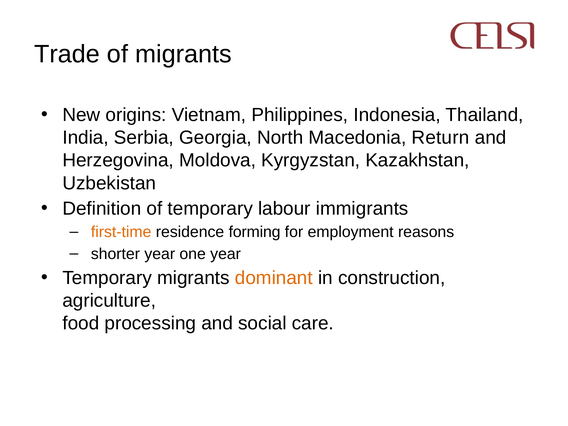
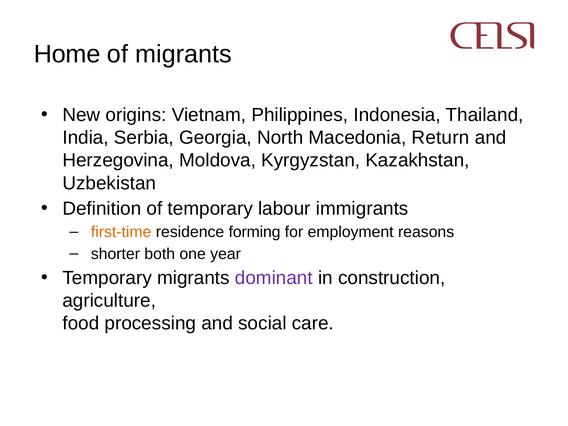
Trade: Trade -> Home (67, 54)
shorter year: year -> both (160, 254)
dominant colour: orange -> purple (274, 278)
